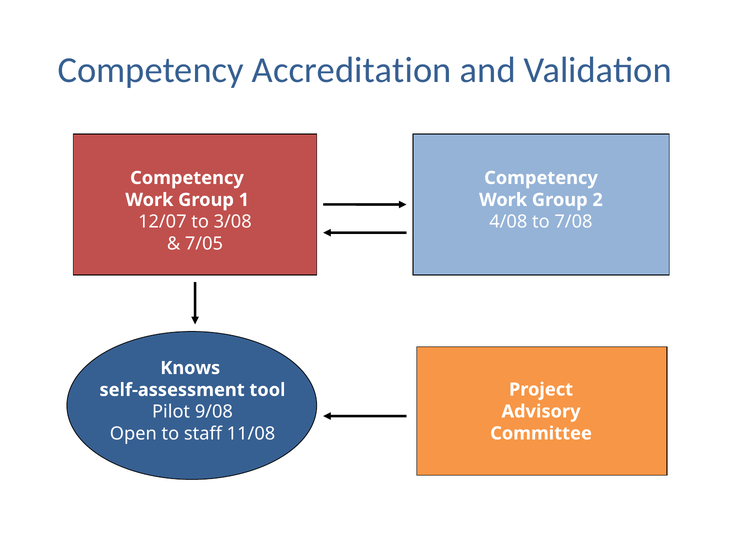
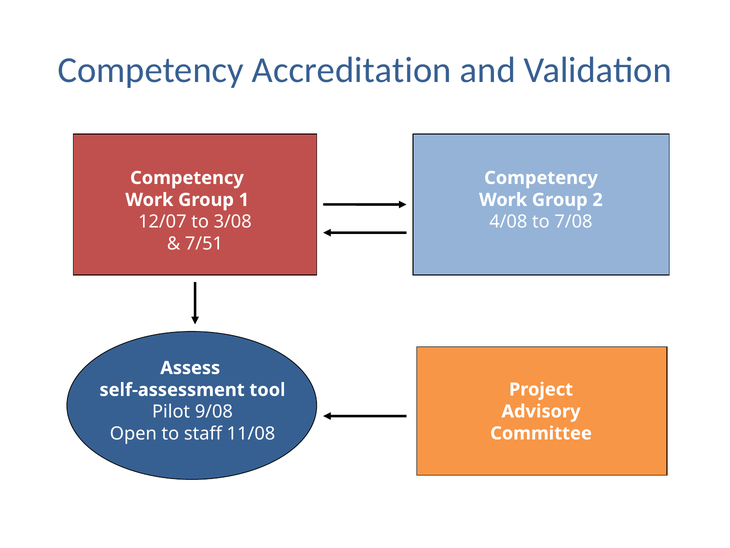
7/05: 7/05 -> 7/51 (204, 243)
Knows: Knows -> Assess (190, 368)
